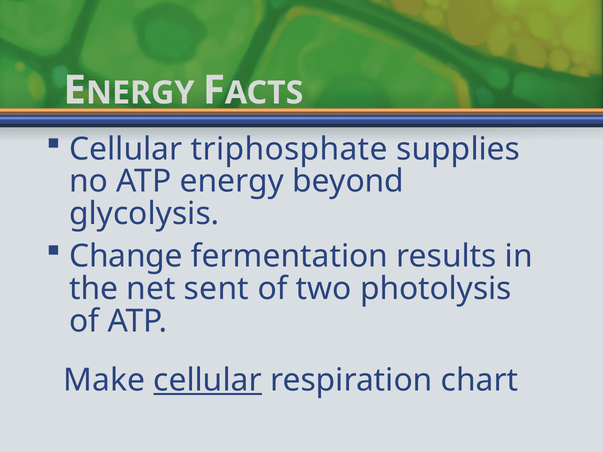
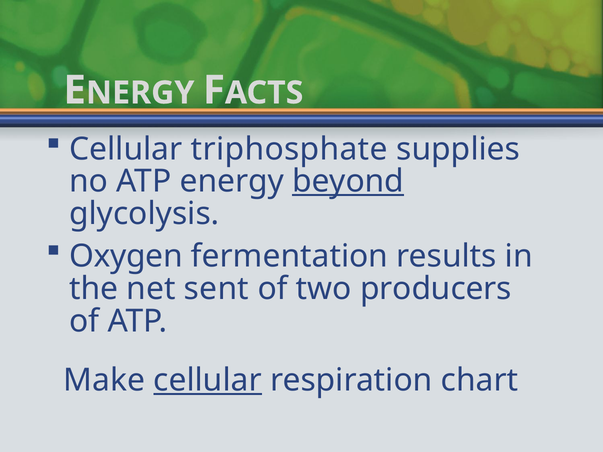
beyond underline: none -> present (348, 182)
Change: Change -> Oxygen (126, 257)
photolysis: photolysis -> producers (436, 289)
